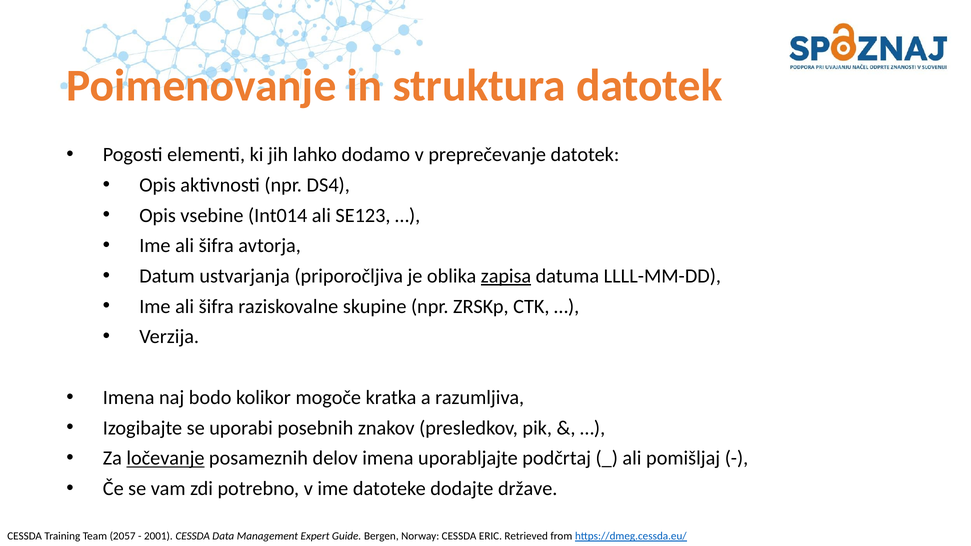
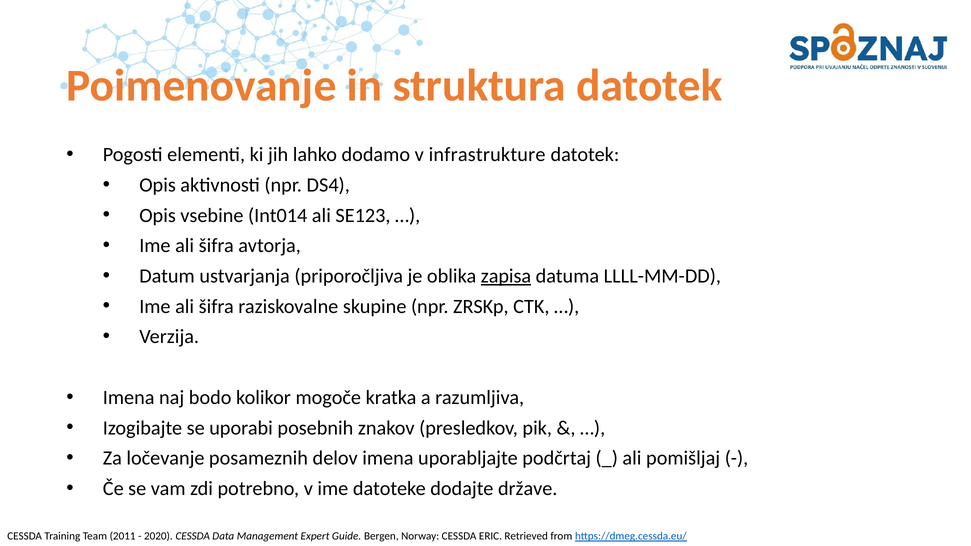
preprečevanje: preprečevanje -> infrastrukture (487, 155)
ločevanje underline: present -> none (165, 458)
2057: 2057 -> 2011 (123, 536)
2001: 2001 -> 2020 (158, 536)
